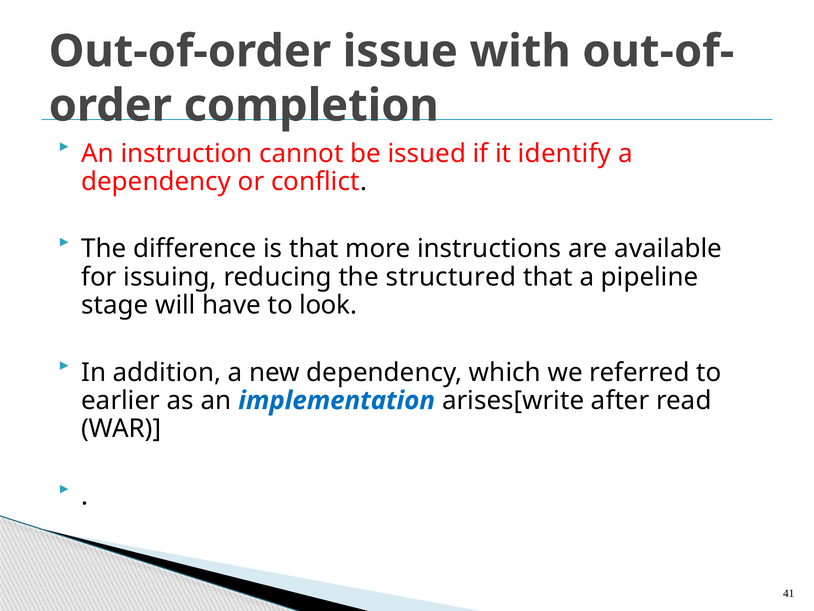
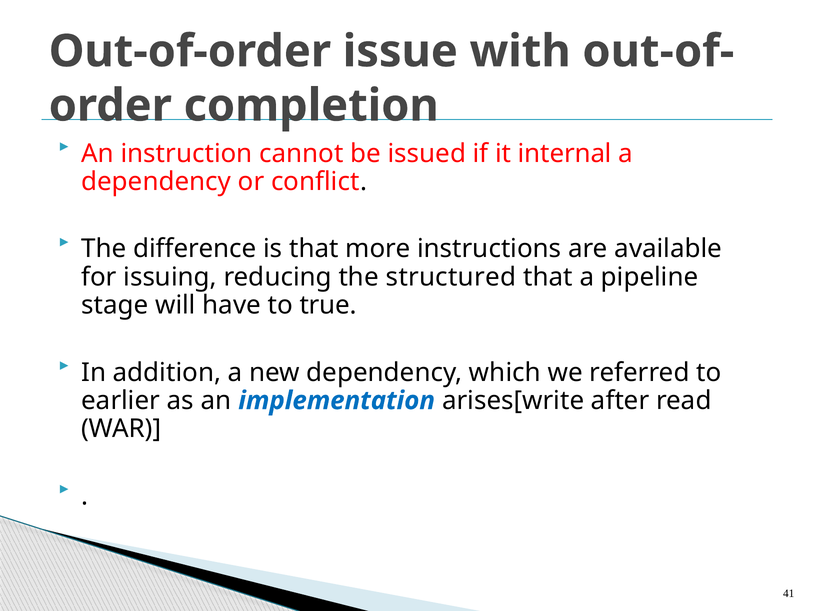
identify: identify -> internal (565, 153)
look: look -> true (328, 305)
